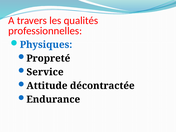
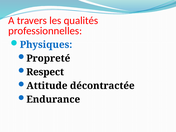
Service: Service -> Respect (45, 72)
